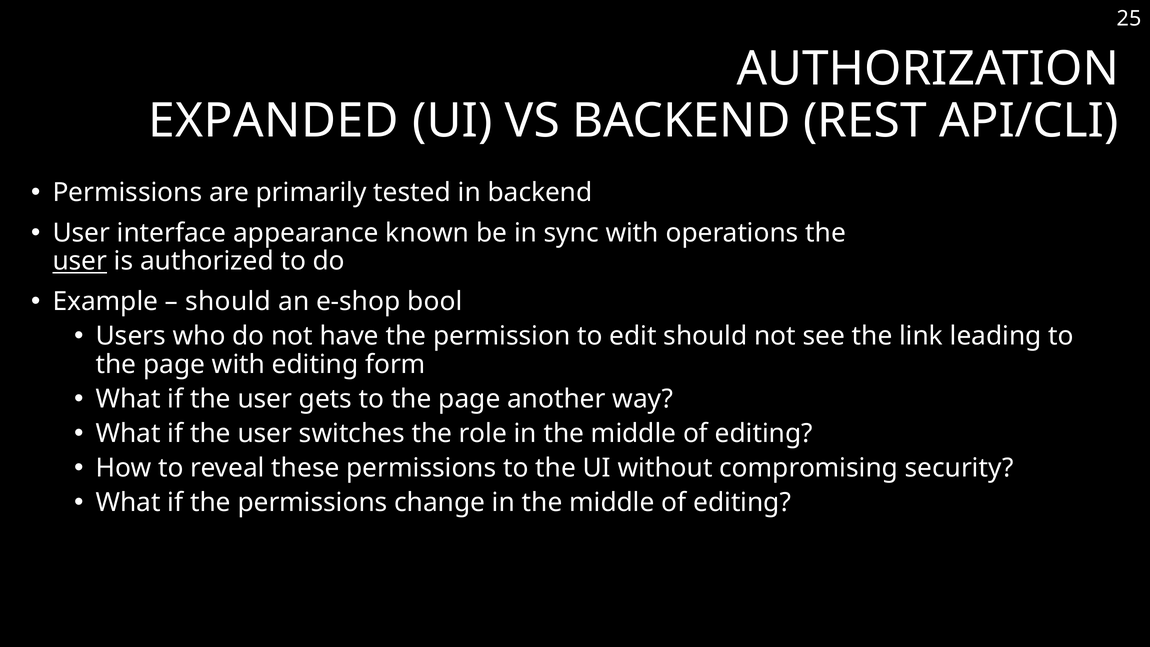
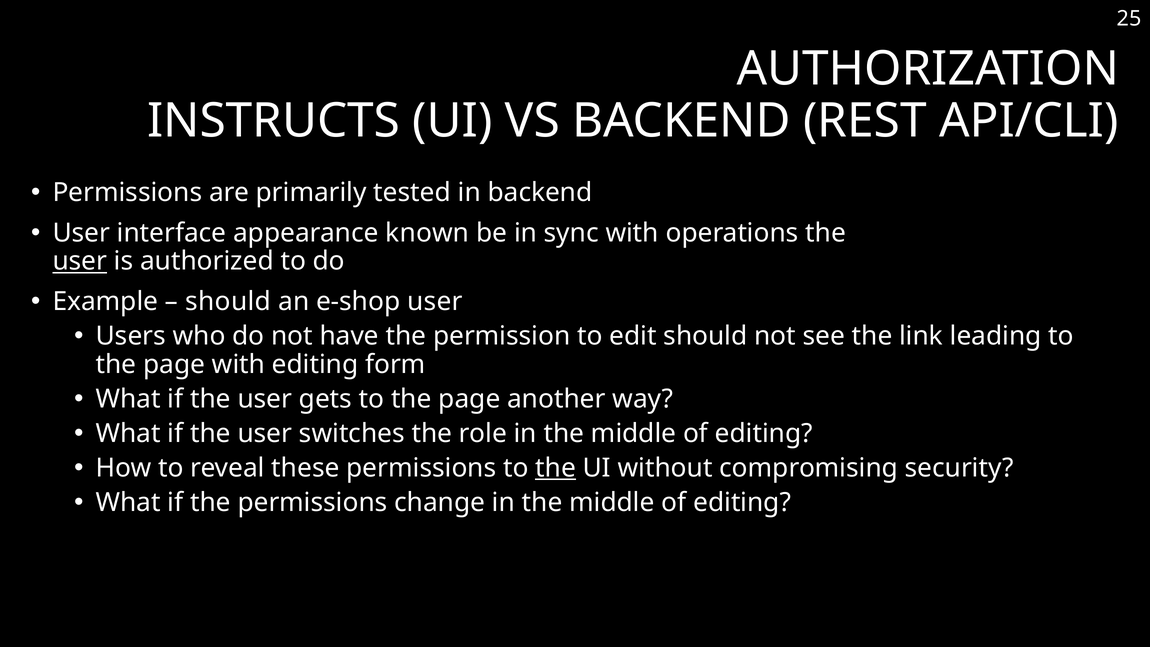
EXPANDED: EXPANDED -> INSTRUCTS (274, 121)
e-shop bool: bool -> user (435, 302)
the underline: none -> present (556, 468)
